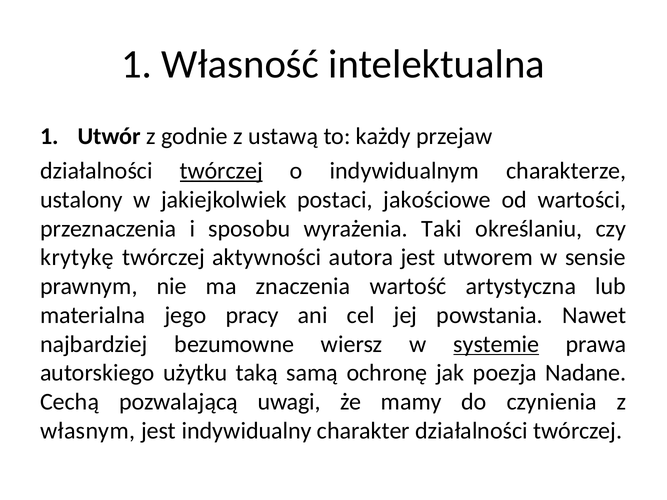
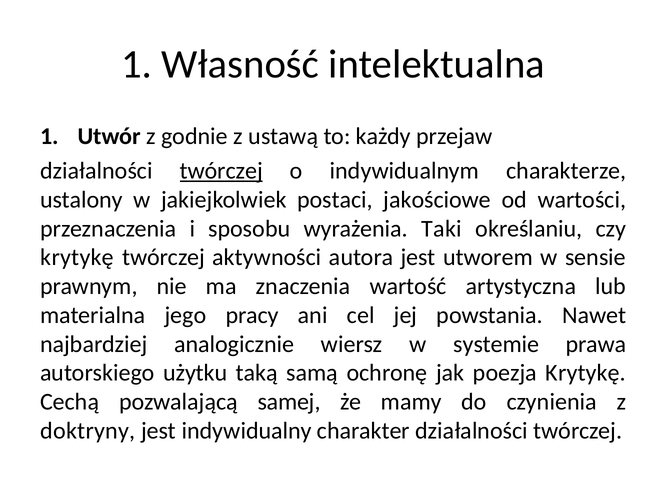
bezumowne: bezumowne -> analogicznie (234, 344)
systemie underline: present -> none (496, 344)
poezja Nadane: Nadane -> Krytykę (586, 373)
uwagi: uwagi -> samej (289, 402)
własnym: własnym -> doktryny (88, 431)
